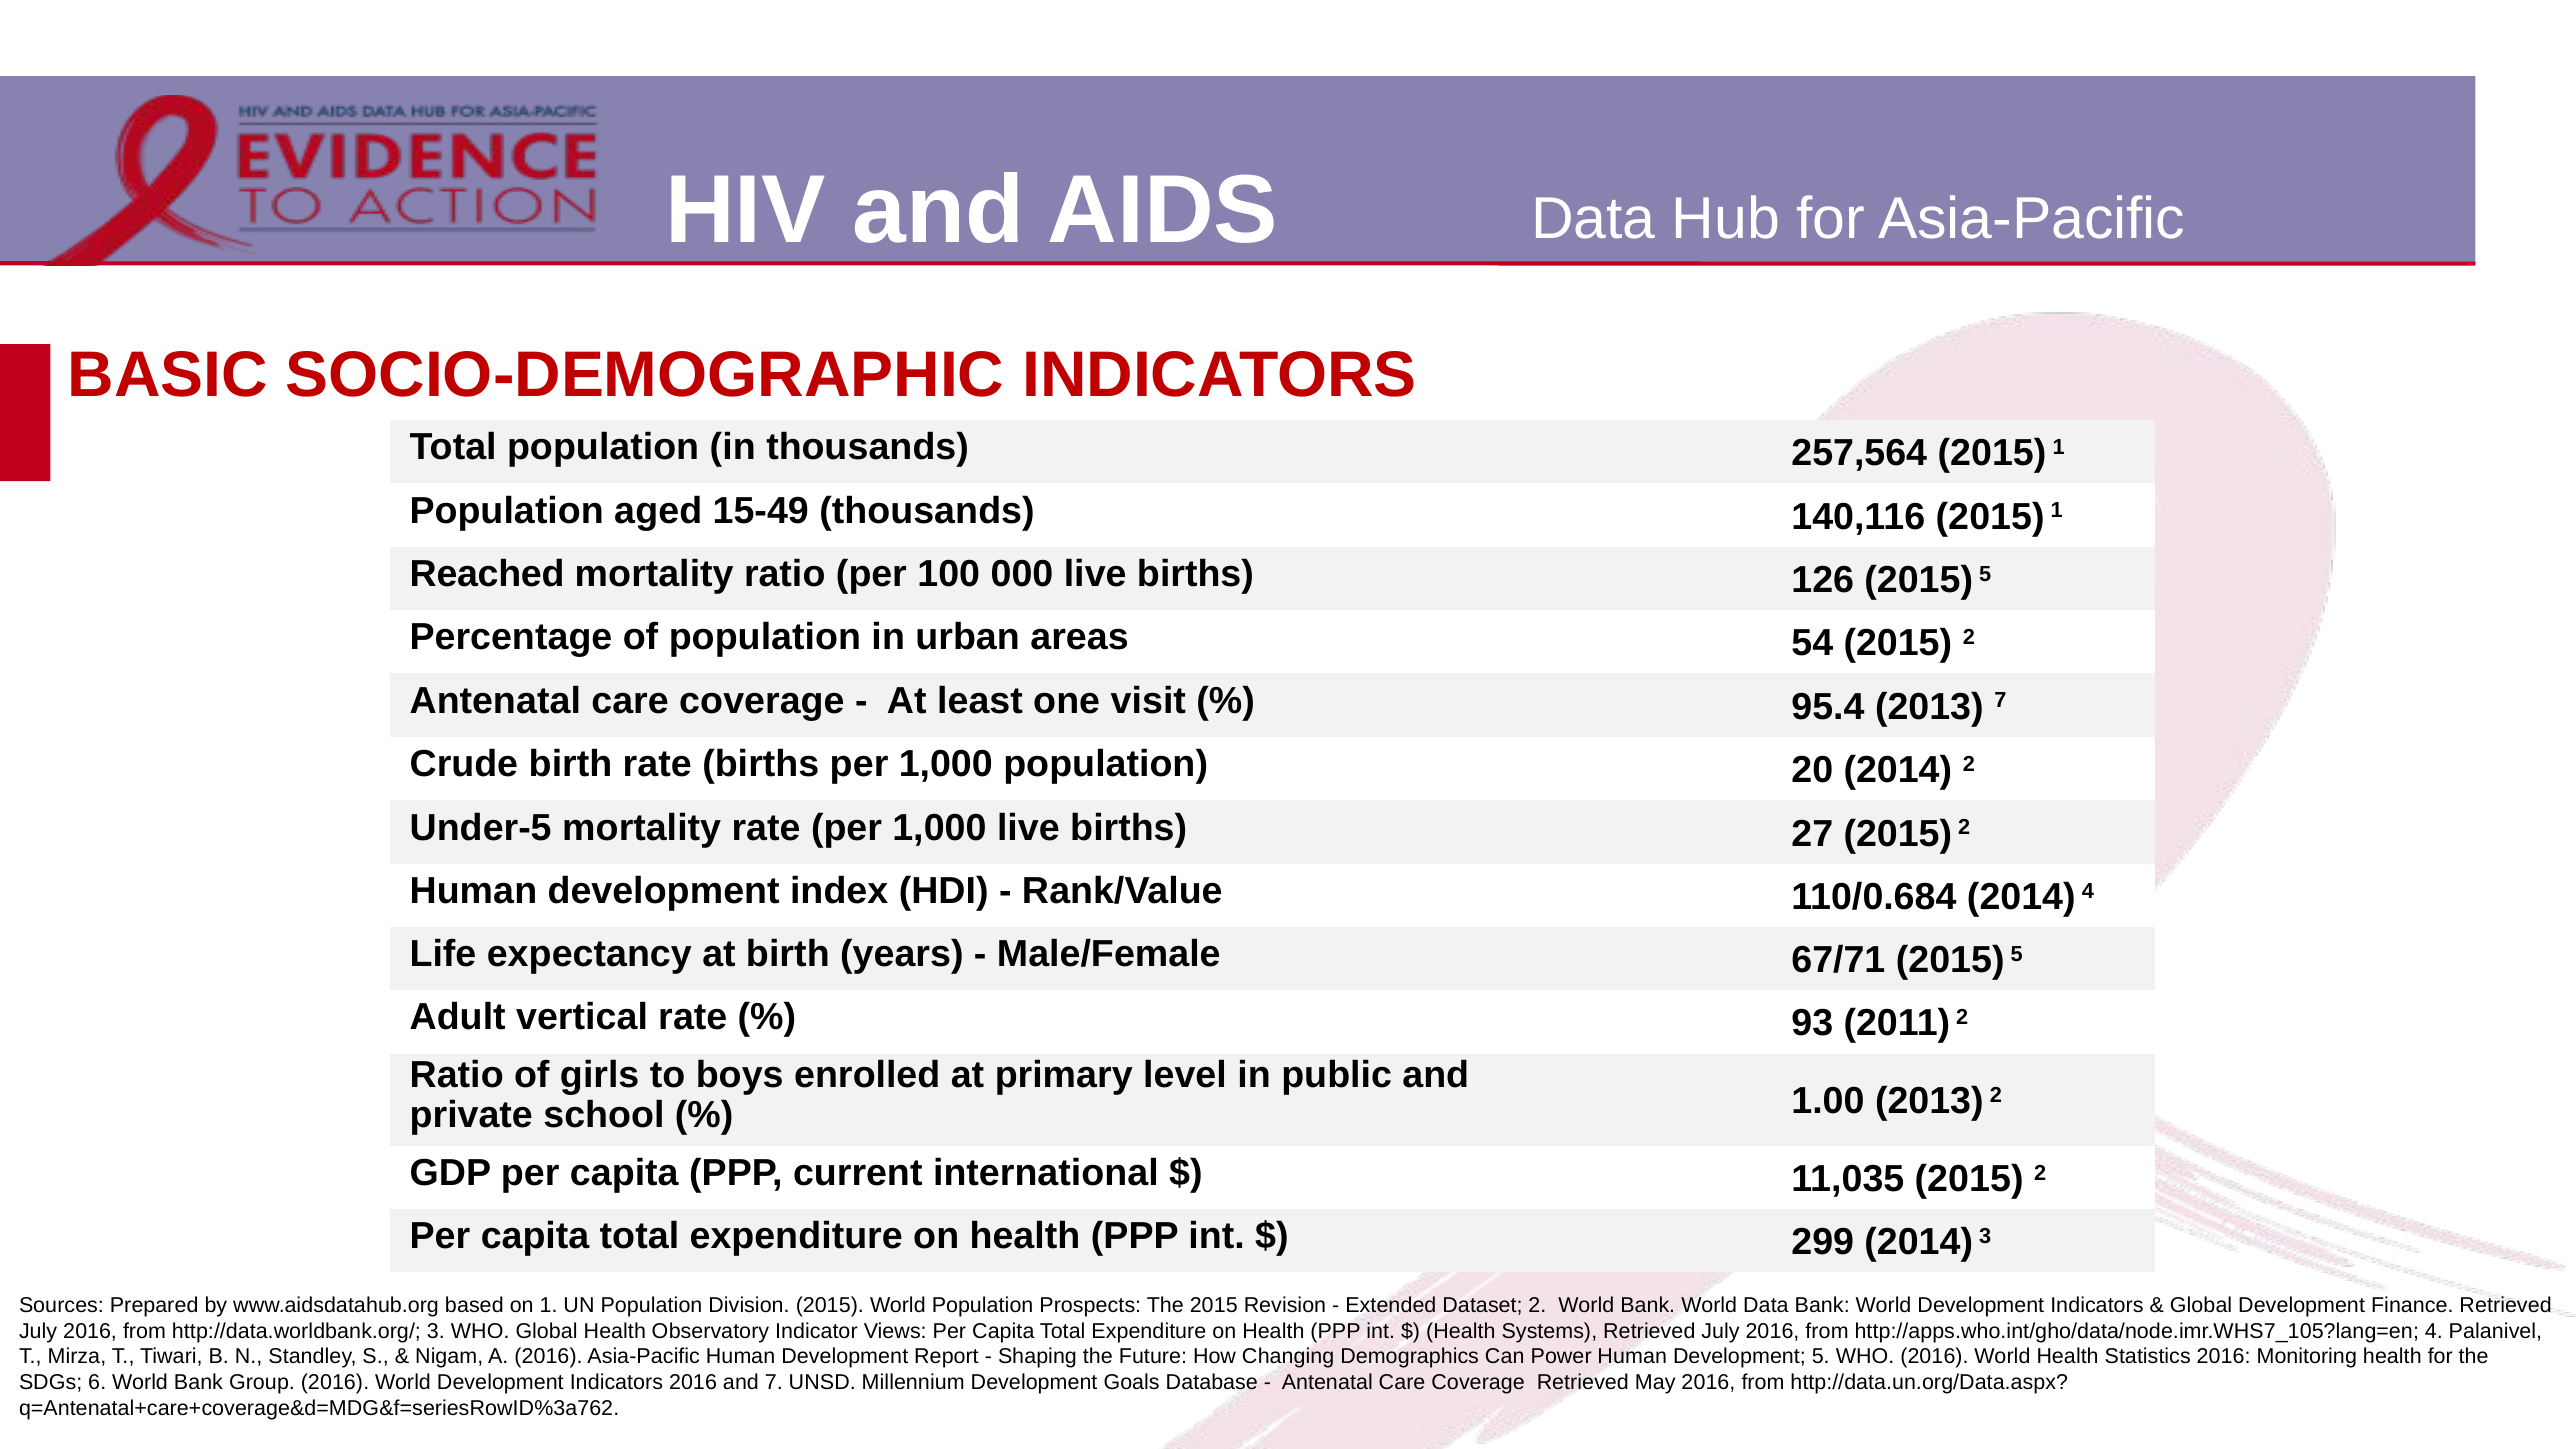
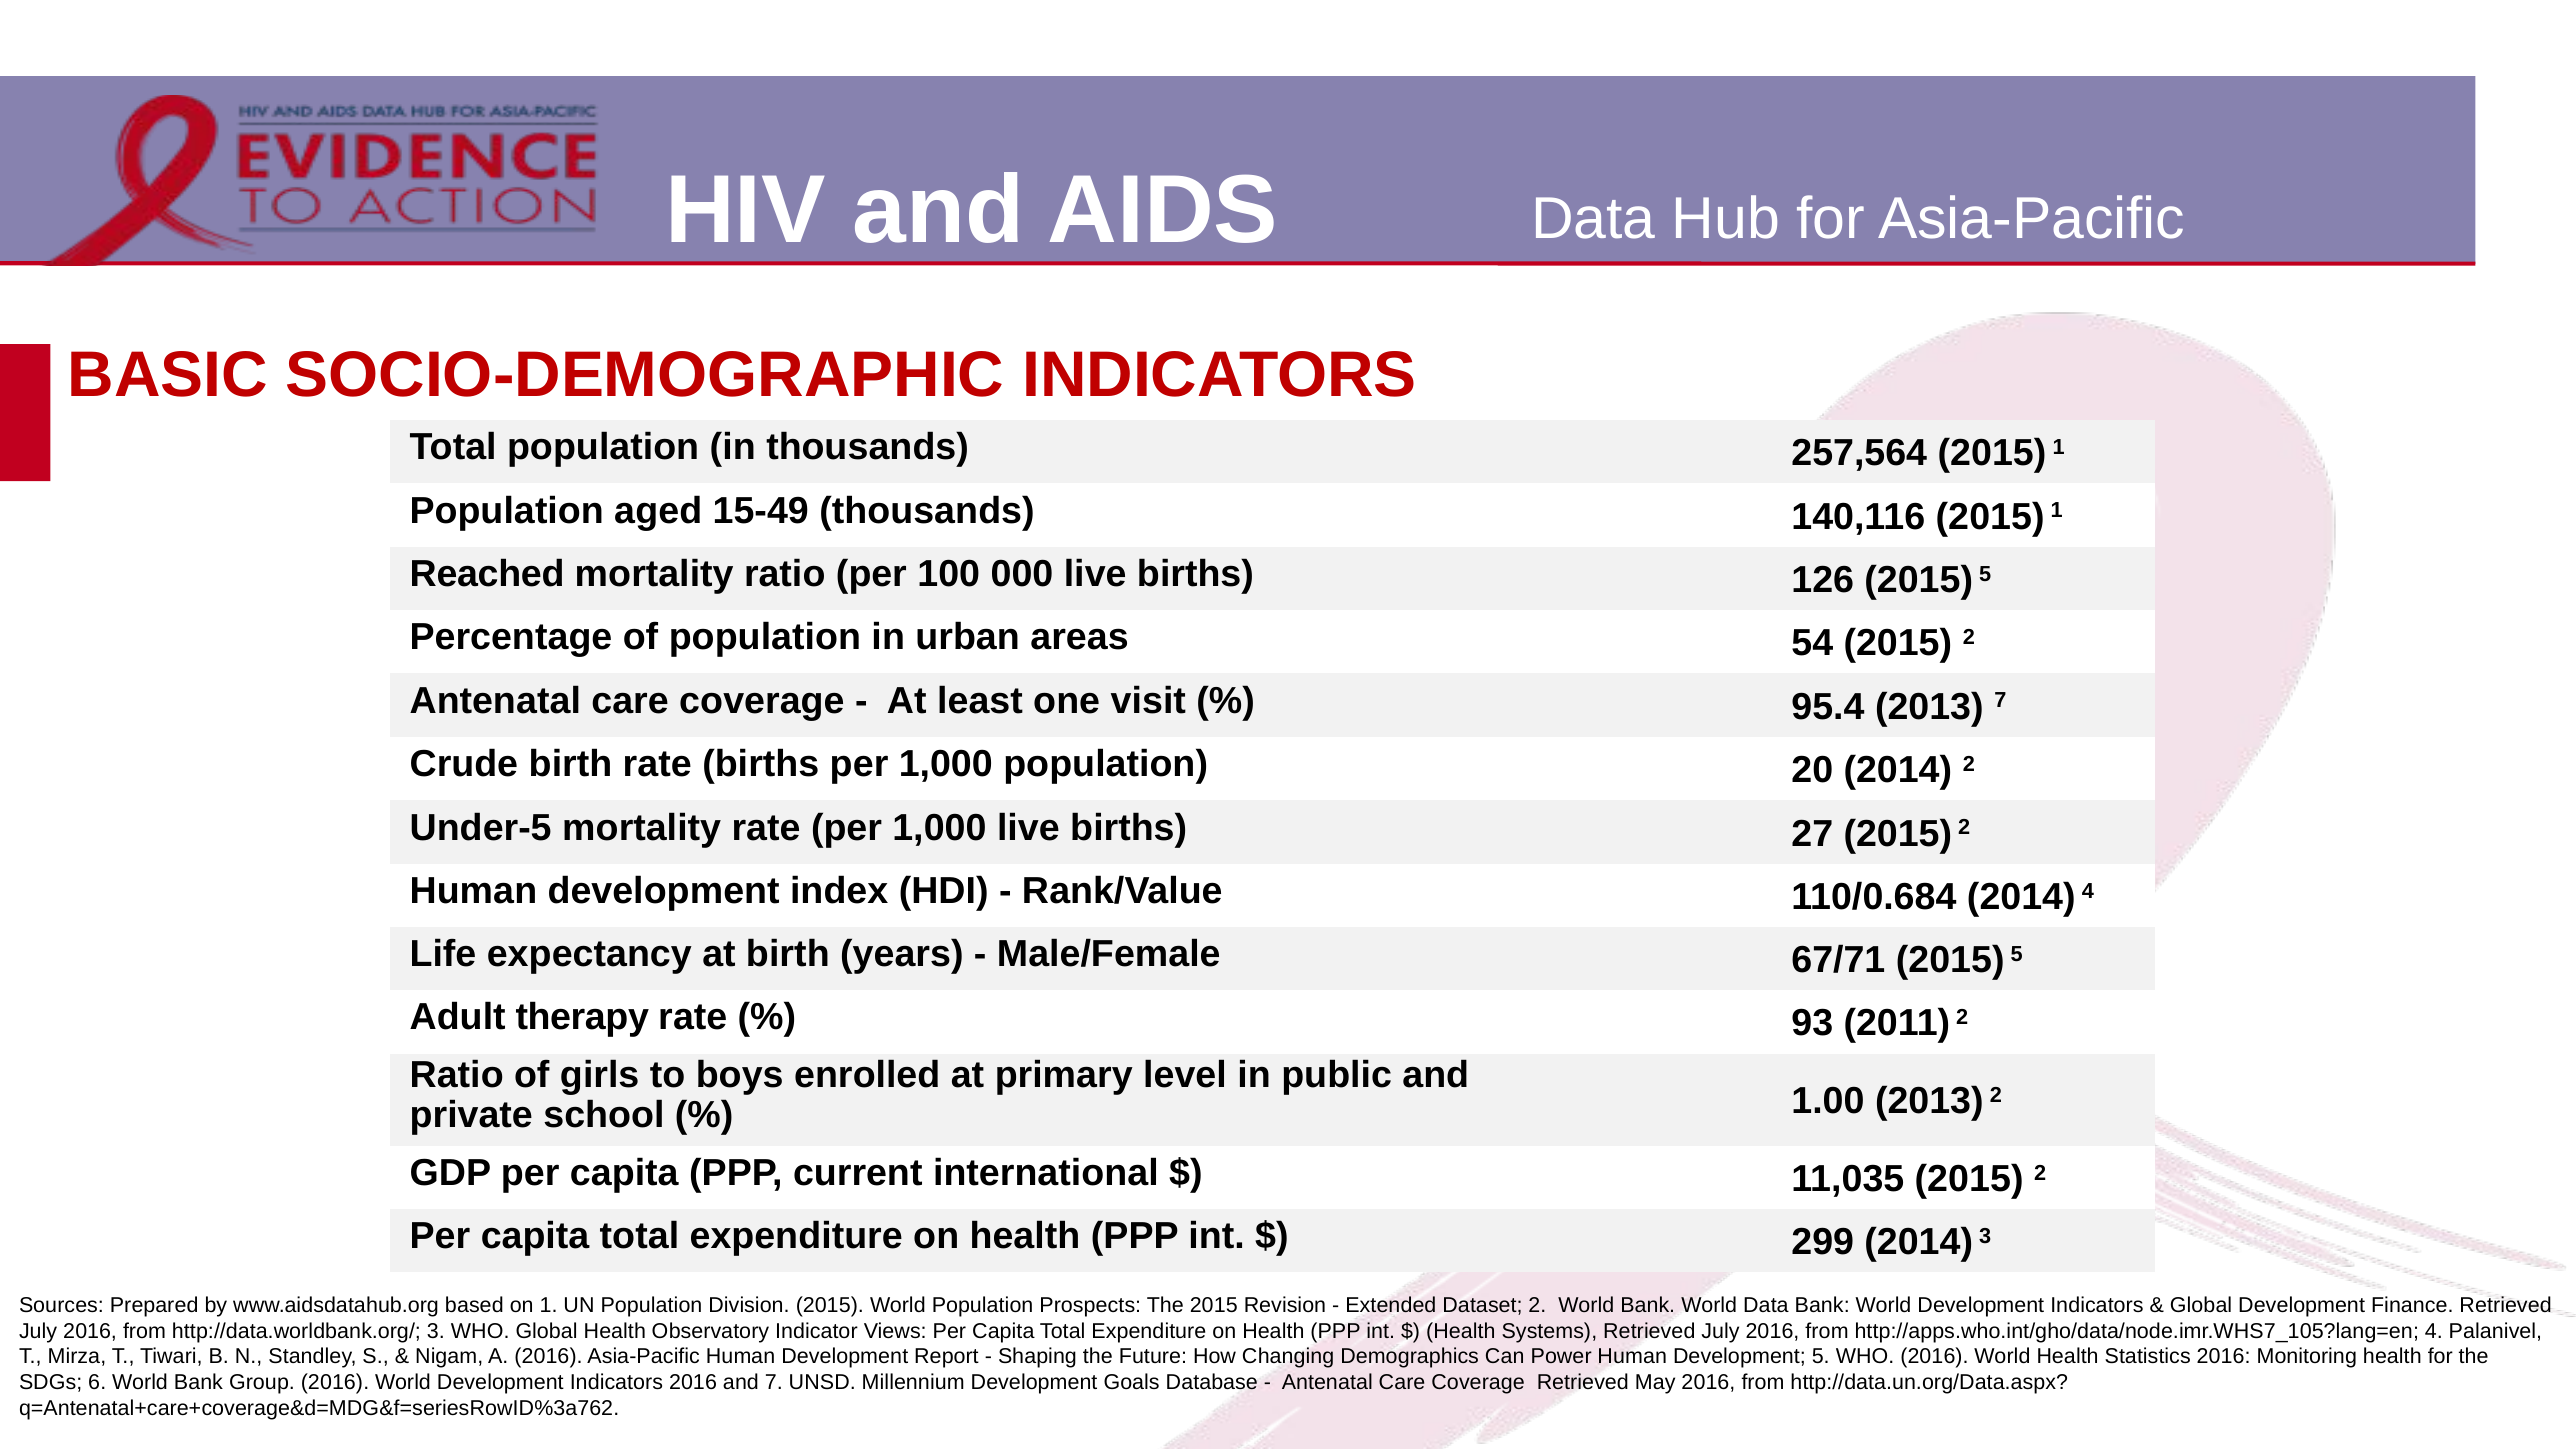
vertical: vertical -> therapy (582, 1018)
